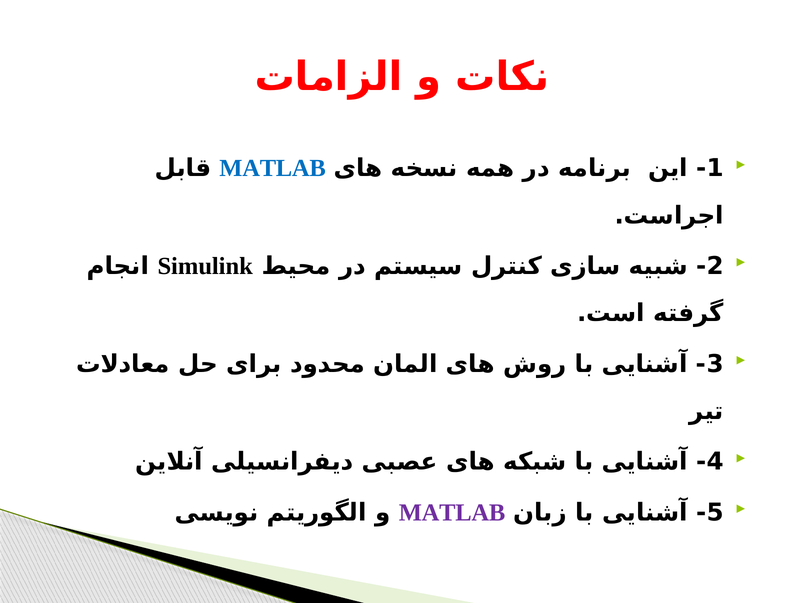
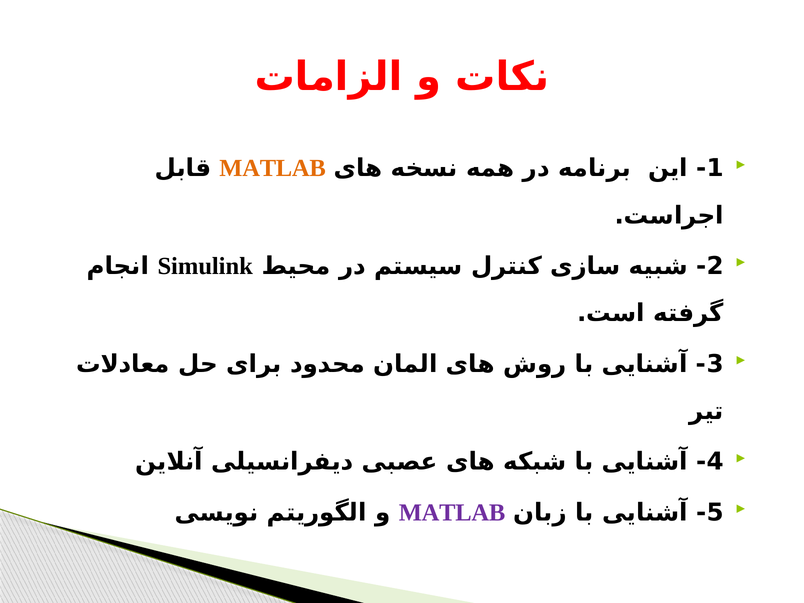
MATLAB colour: blue -> orange (273, 168)
